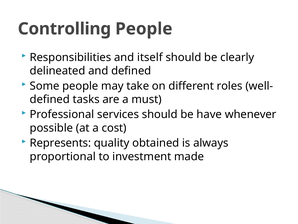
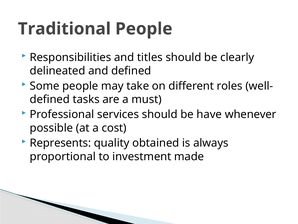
Controlling: Controlling -> Traditional (64, 29)
itself: itself -> titles (150, 57)
